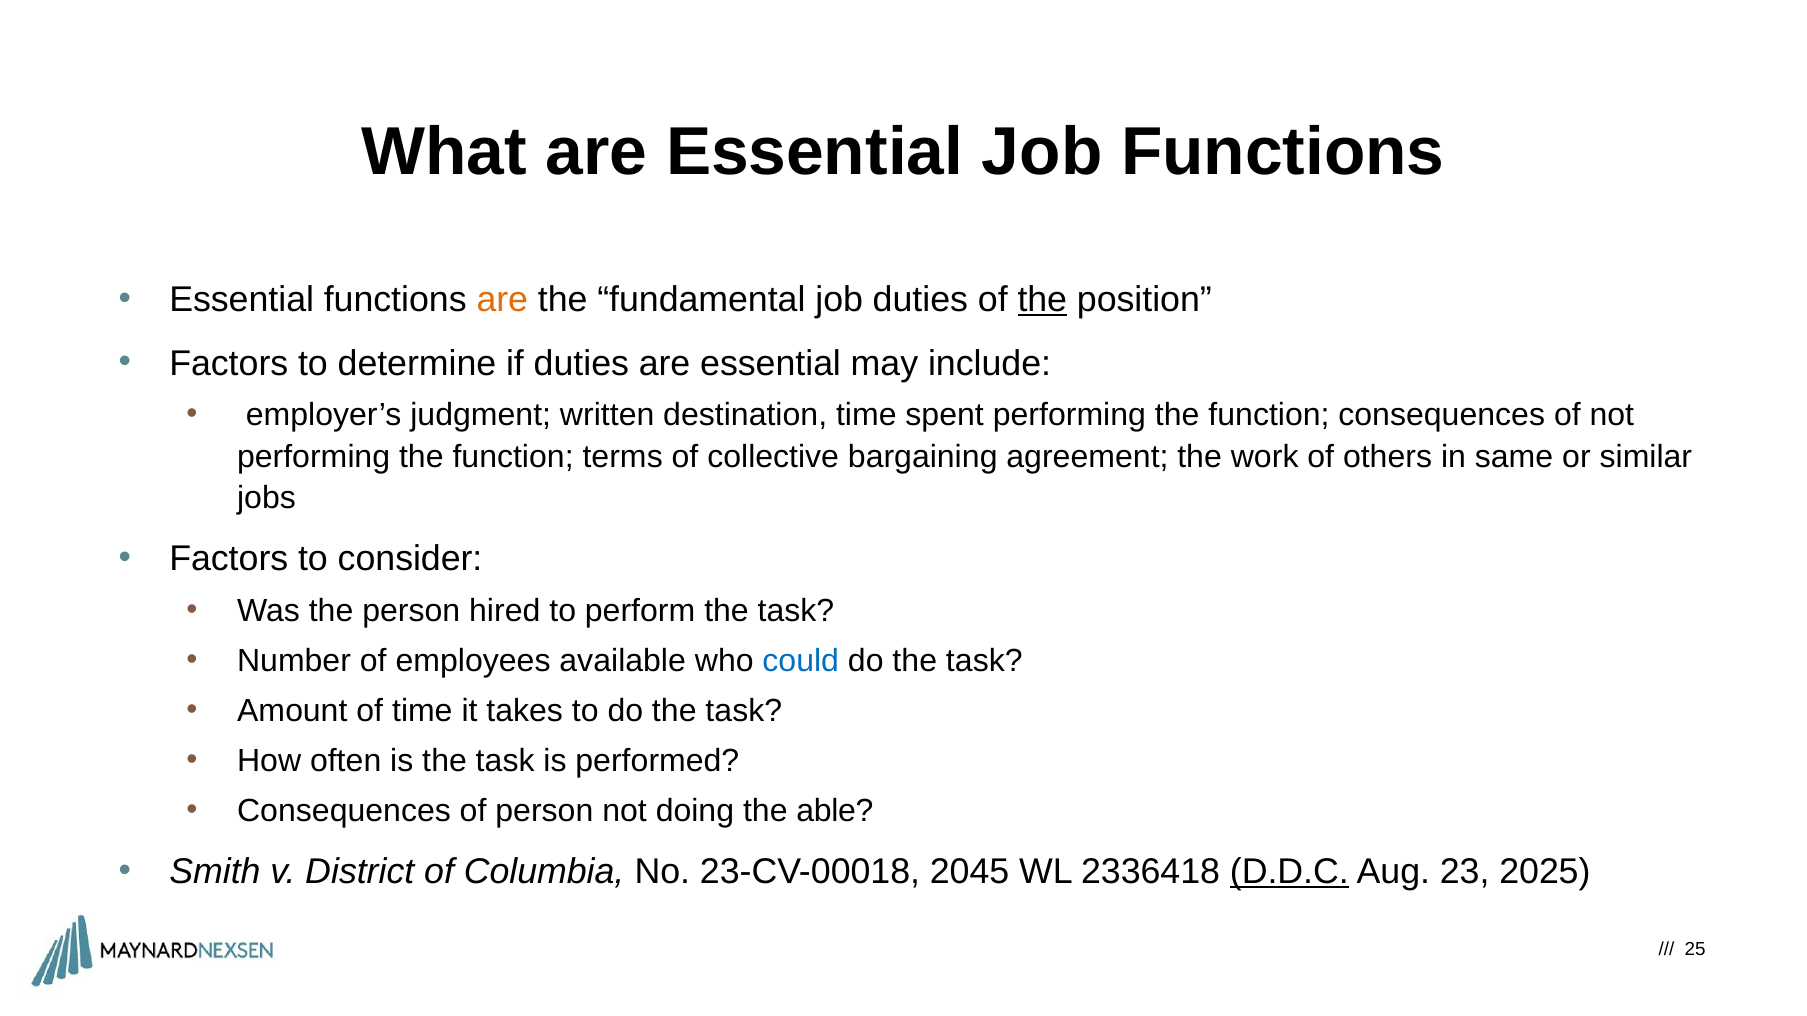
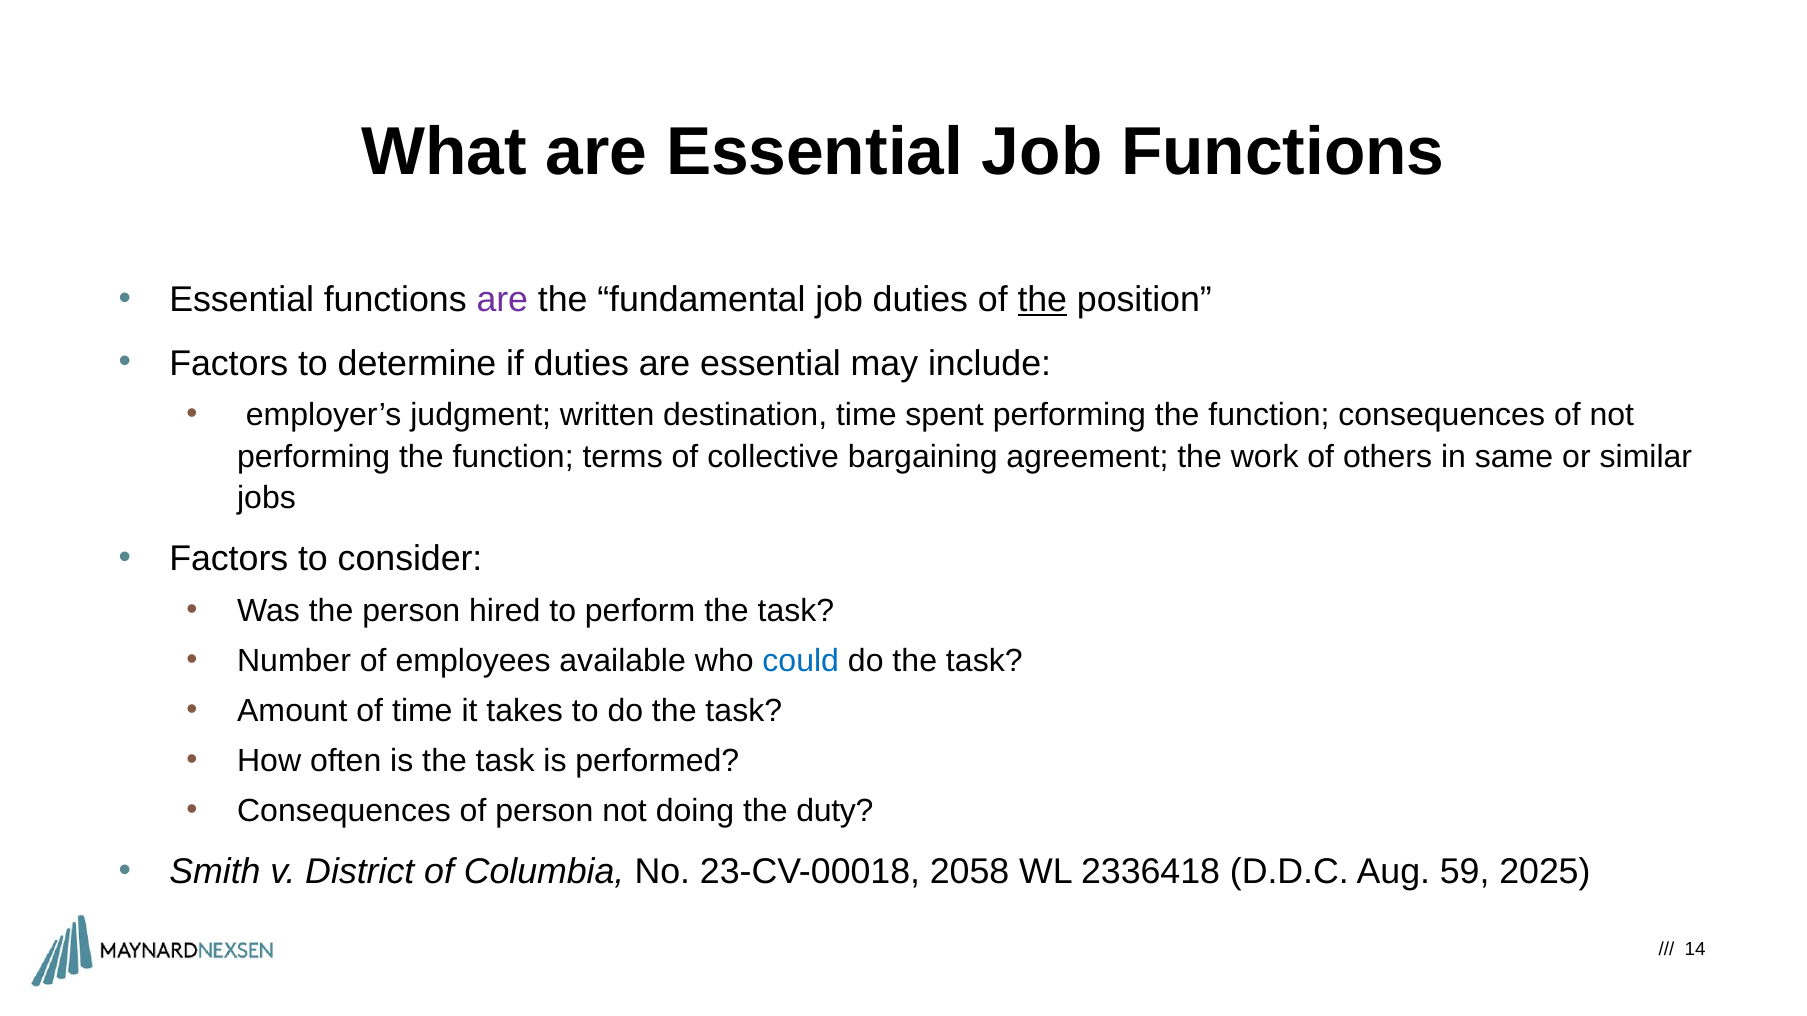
are colour: orange -> purple (502, 300)
able: able -> duty (835, 811)
2045: 2045 -> 2058 (970, 872)
D.D.C underline: present -> none (1289, 872)
23: 23 -> 59 (1465, 872)
25: 25 -> 14 (1695, 950)
